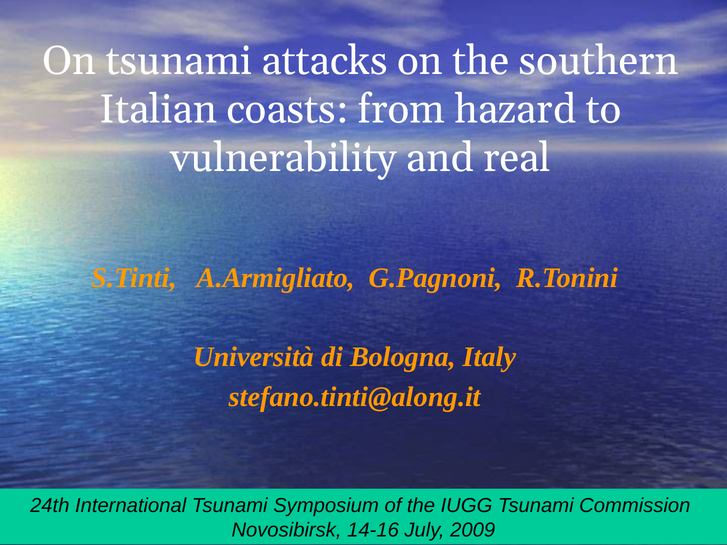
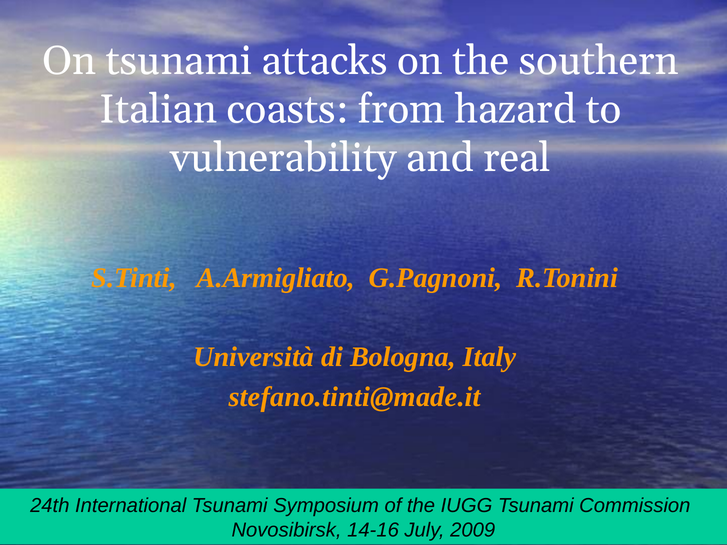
stefano.tinti@along.it: stefano.tinti@along.it -> stefano.tinti@made.it (355, 397)
